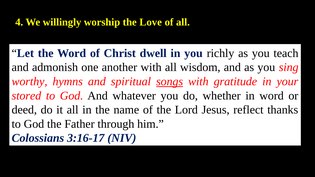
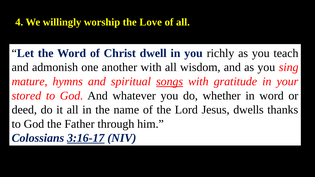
worthy: worthy -> mature (30, 82)
reflect: reflect -> dwells (248, 110)
3:16-17 underline: none -> present (86, 138)
